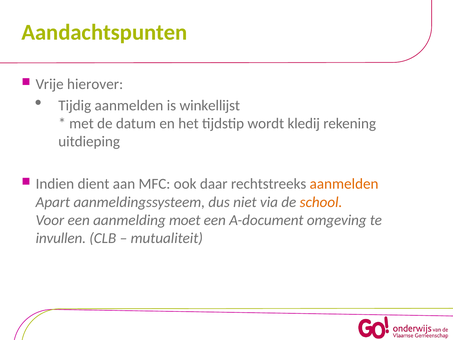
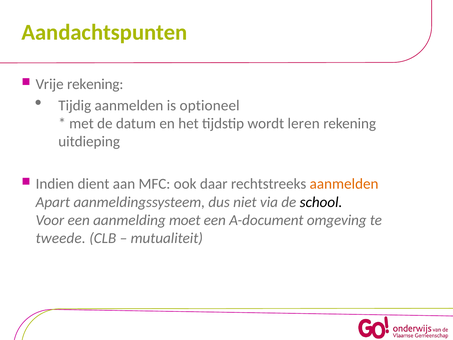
Vrije hierover: hierover -> rekening (95, 84)
winkellijst: winkellijst -> optioneel (210, 105)
kledij: kledij -> leren (304, 123)
school colour: orange -> black (321, 202)
invullen: invullen -> tweede (61, 238)
